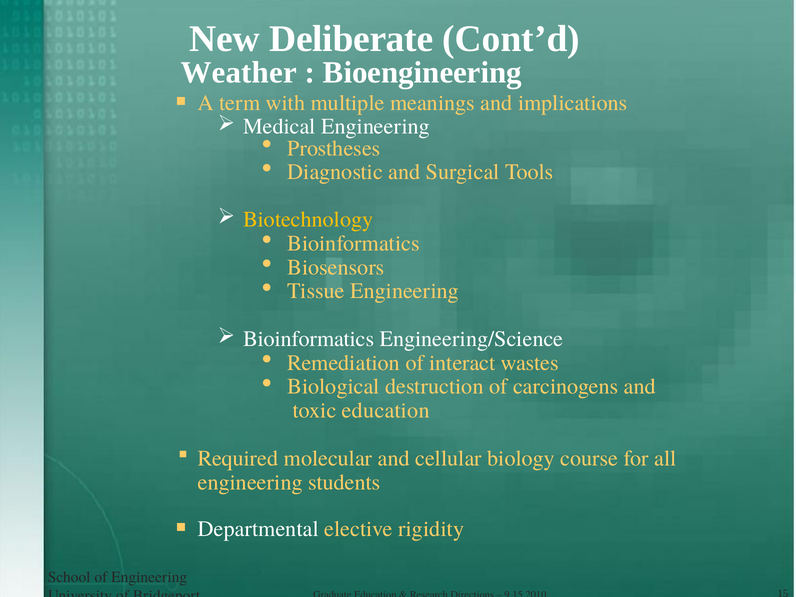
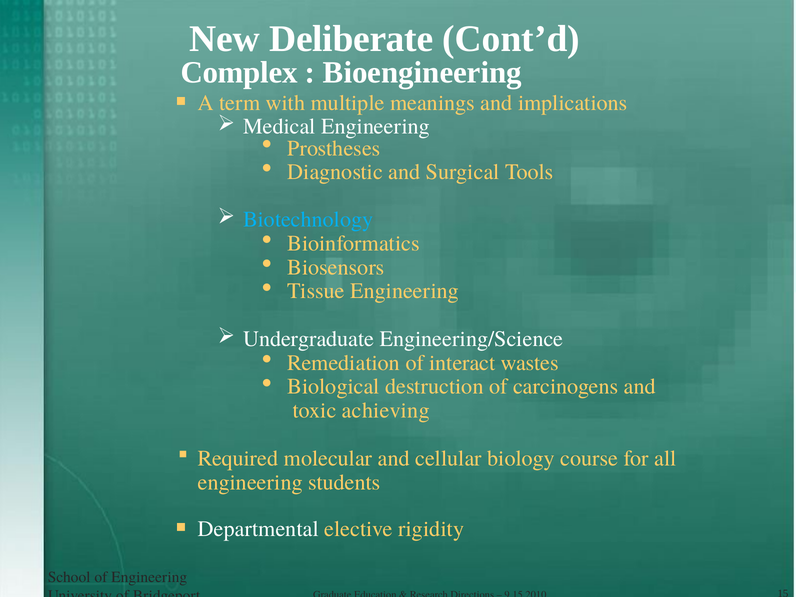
Weather: Weather -> Complex (239, 72)
Biotechnology colour: yellow -> light blue (308, 220)
Bioinformatics: Bioinformatics -> Undergraduate (309, 339)
toxic education: education -> achieving (386, 411)
